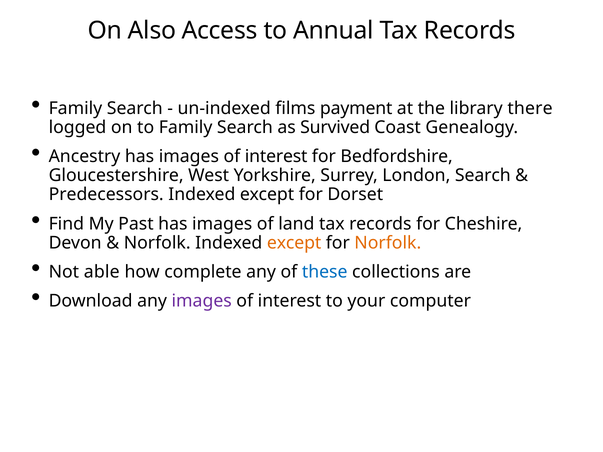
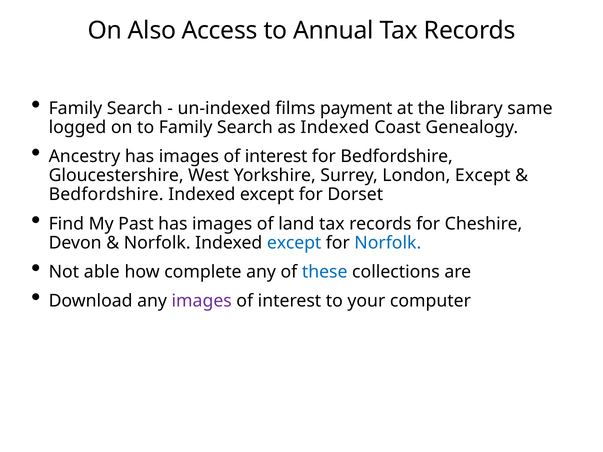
there: there -> same (530, 108)
as Survived: Survived -> Indexed (335, 127)
London Search: Search -> Except (483, 176)
Predecessors: Predecessors -> Bedfordshire (106, 195)
except colour: orange -> blue (294, 243)
Norfolk colour: orange -> blue (388, 243)
